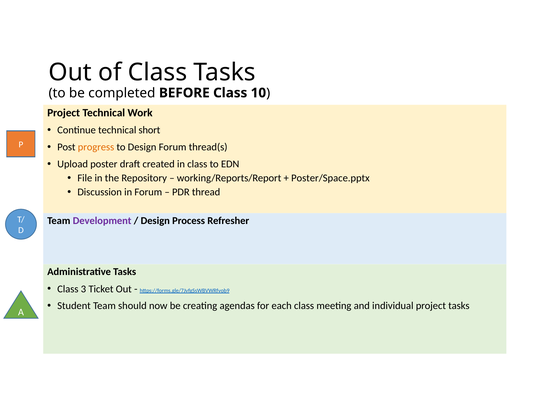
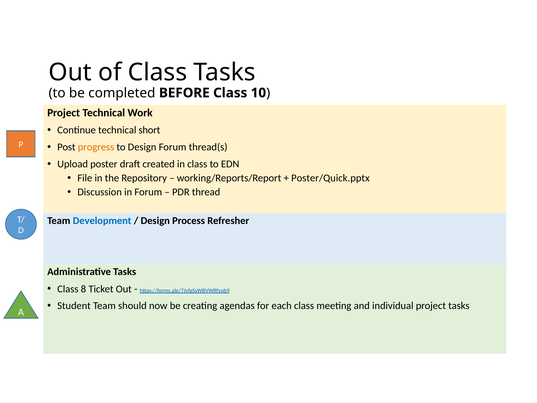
Poster/Space.pptx: Poster/Space.pptx -> Poster/Quick.pptx (330, 178)
Development colour: purple -> blue (102, 221)
3: 3 -> 8 (83, 289)
